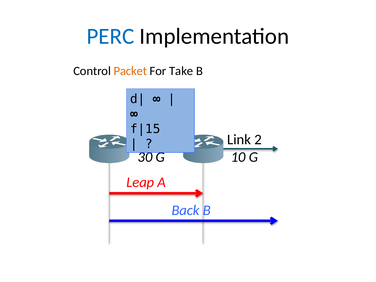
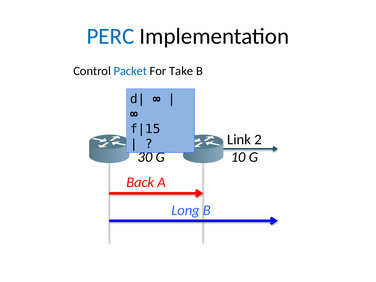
Packet colour: orange -> blue (130, 71)
Leap: Leap -> Back (140, 182)
Back: Back -> Long (186, 210)
